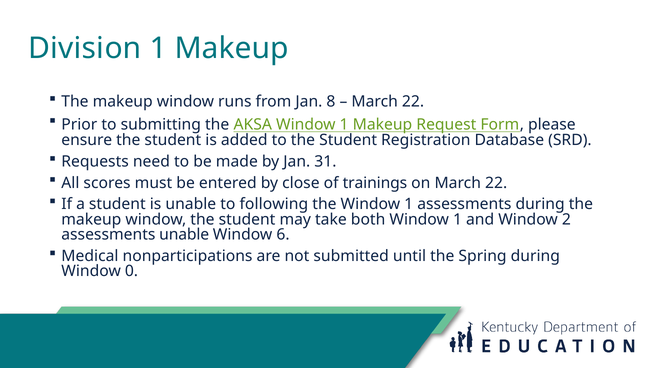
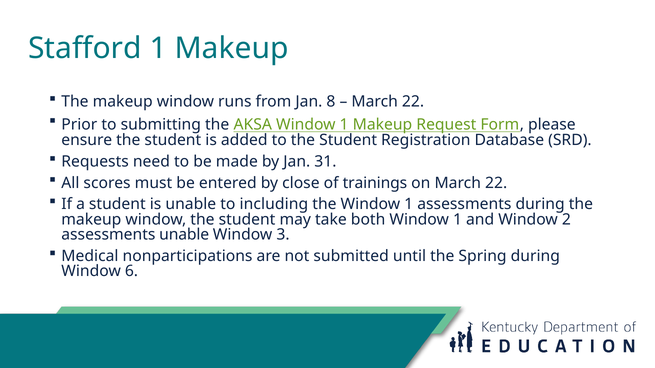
Division: Division -> Stafford (85, 48)
following: following -> including (274, 205)
6: 6 -> 3 (283, 235)
0: 0 -> 6 (131, 272)
